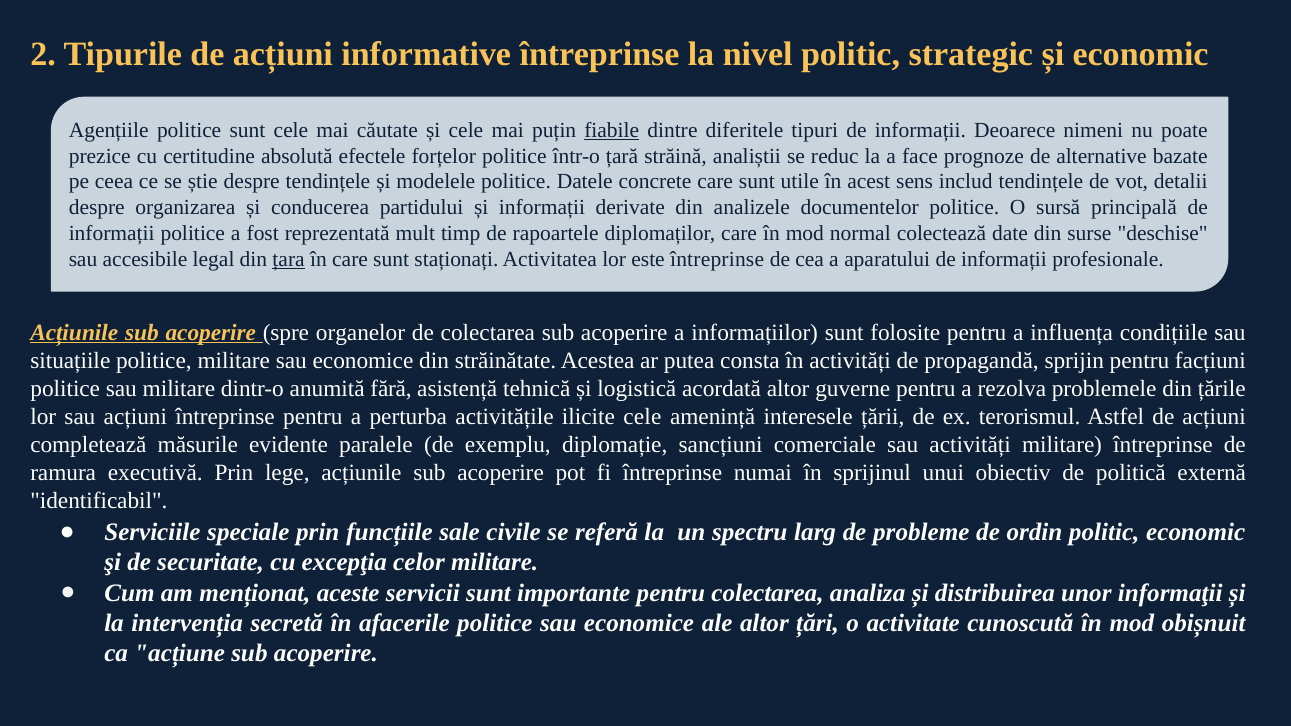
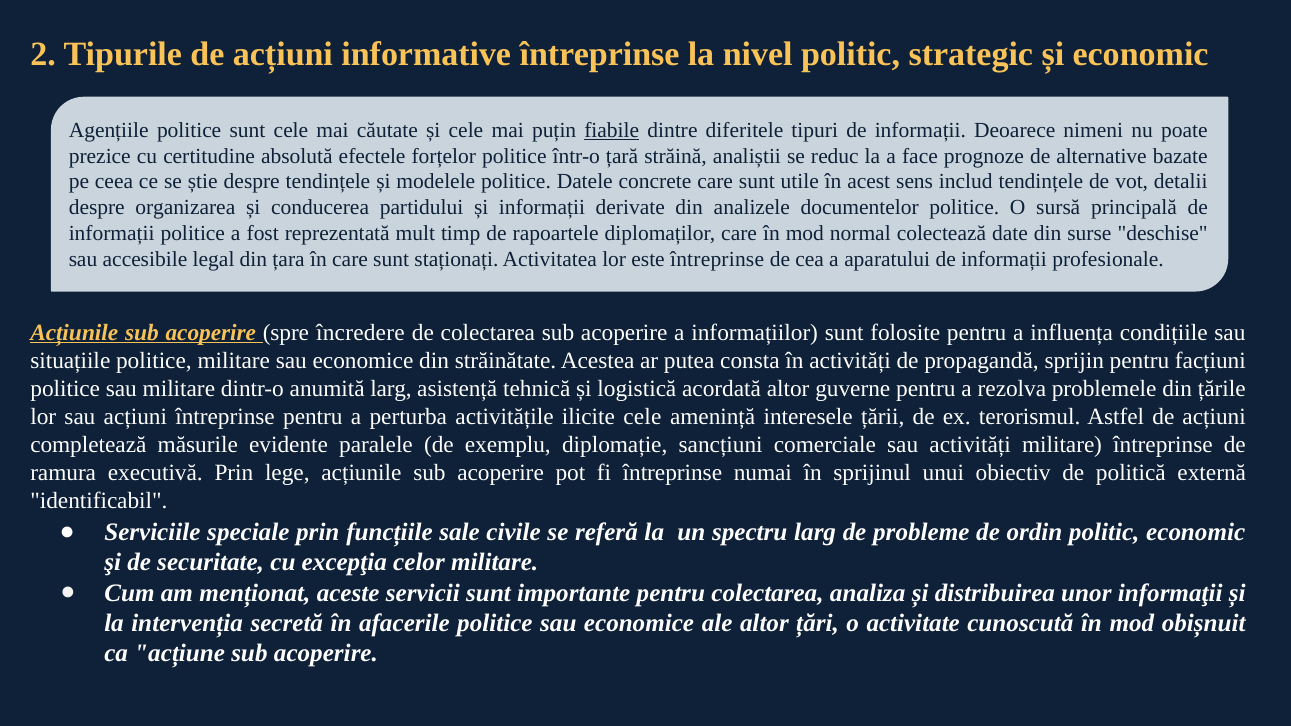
țara underline: present -> none (289, 259)
organelor: organelor -> încredere (360, 333)
anumită fără: fără -> larg (391, 389)
